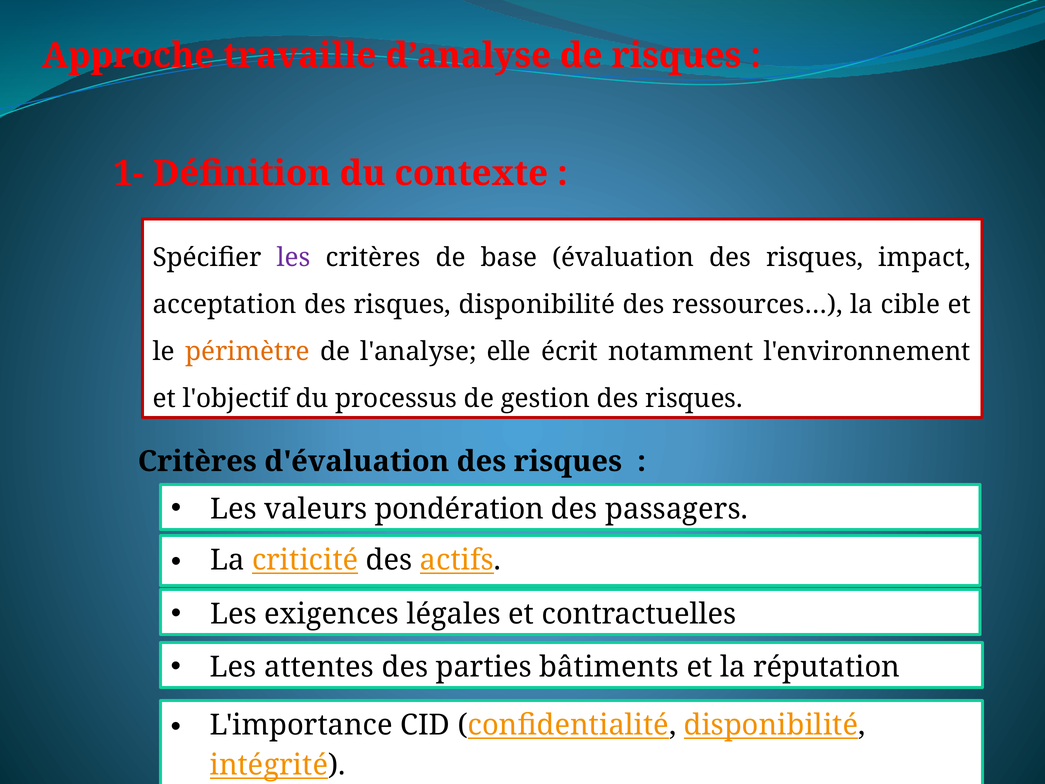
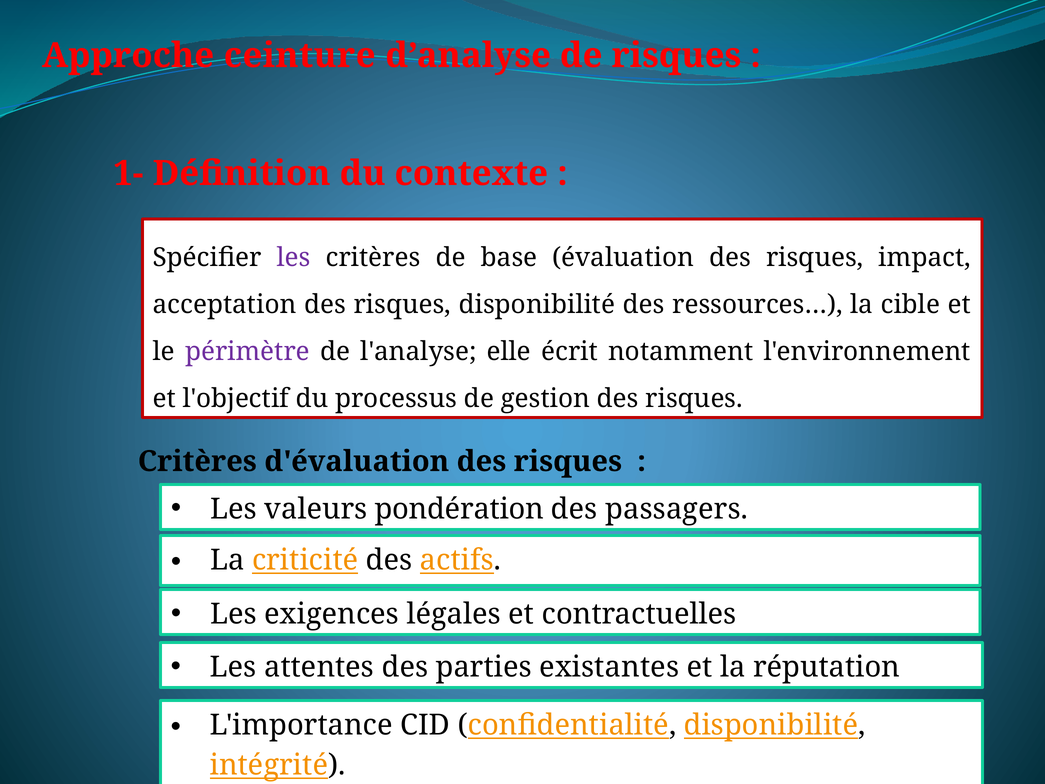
travaille: travaille -> ceinture (300, 56)
périmètre colour: orange -> purple (248, 351)
bâtiments: bâtiments -> existantes (609, 667)
